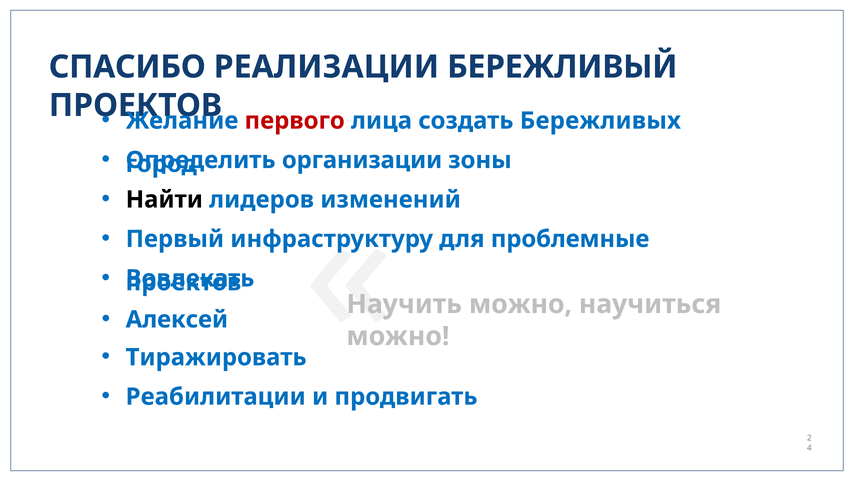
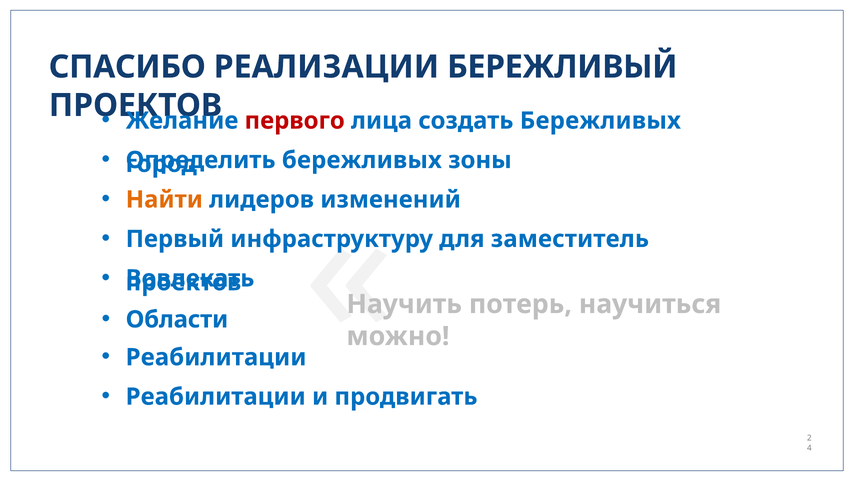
организации: организации -> бережливых (362, 160)
Найти colour: black -> orange (164, 199)
проблемные: проблемные -> заместитель (570, 239)
можно: можно -> потерь (520, 304)
Алексей: Алексей -> Области (177, 319)
Тиражировать: Тиражировать -> Реабилитации (216, 357)
